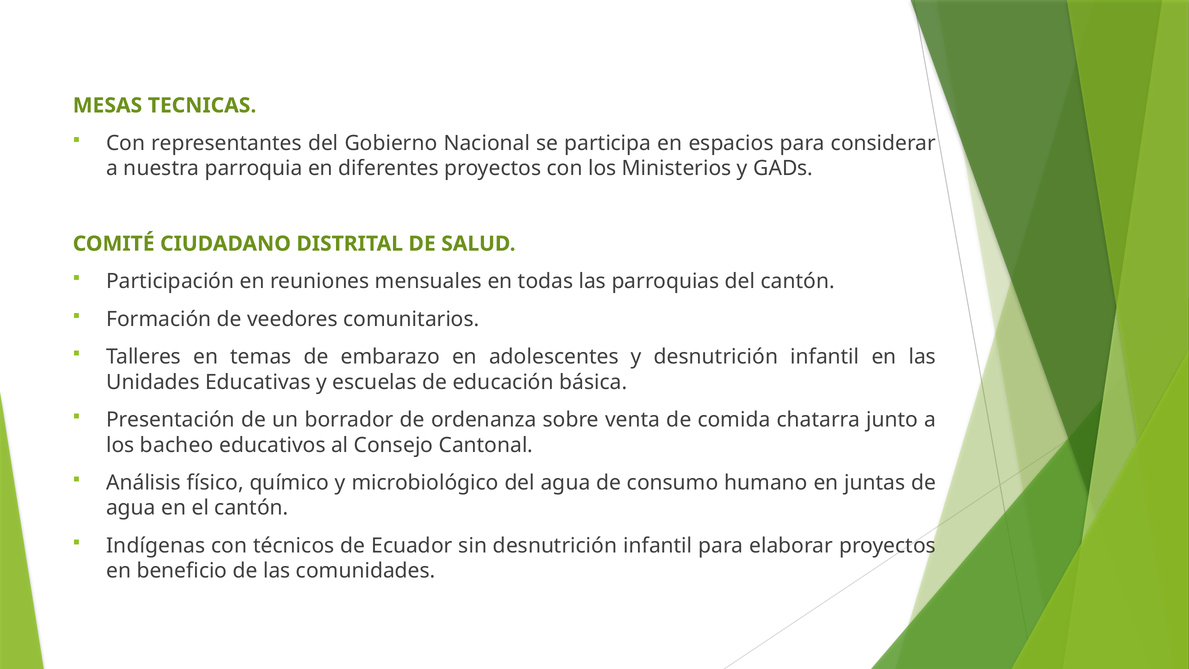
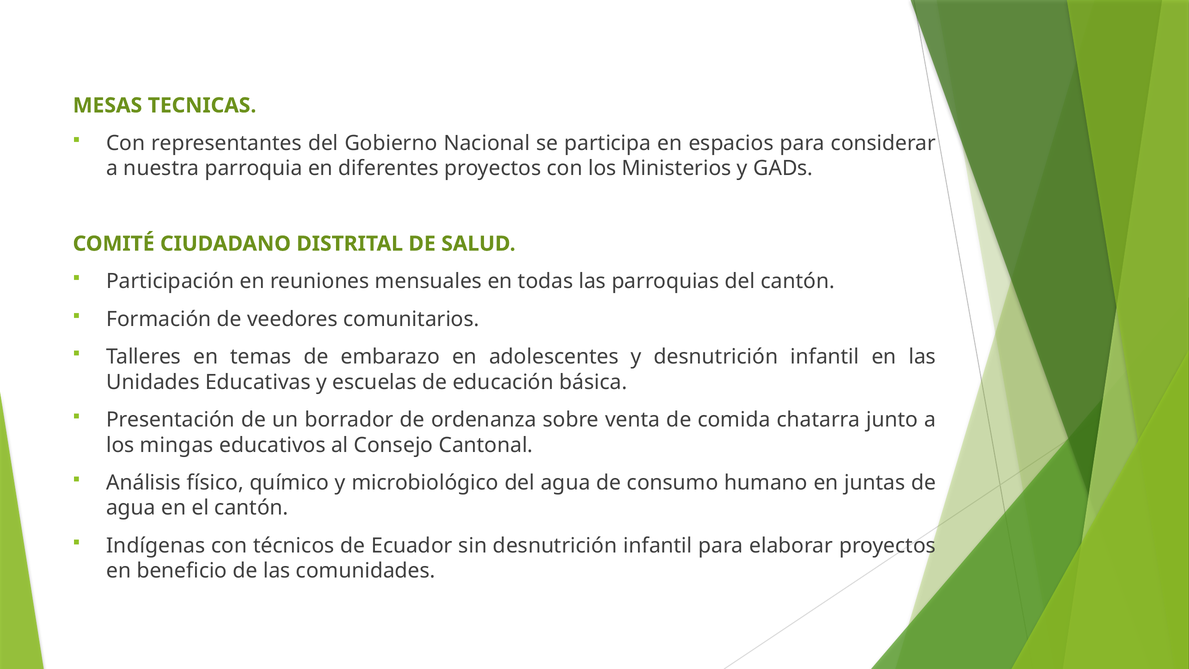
bacheo: bacheo -> mingas (177, 445)
